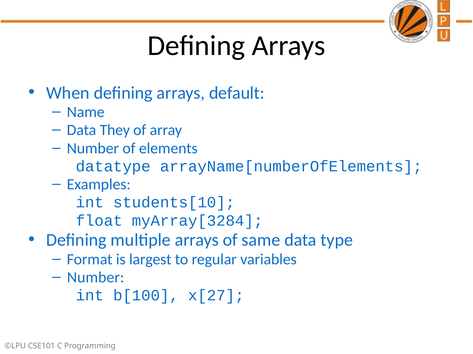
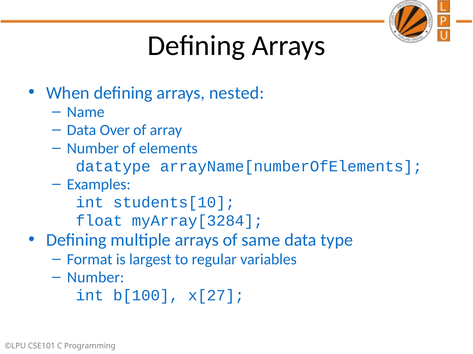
default: default -> nested (237, 93)
They: They -> Over (115, 130)
